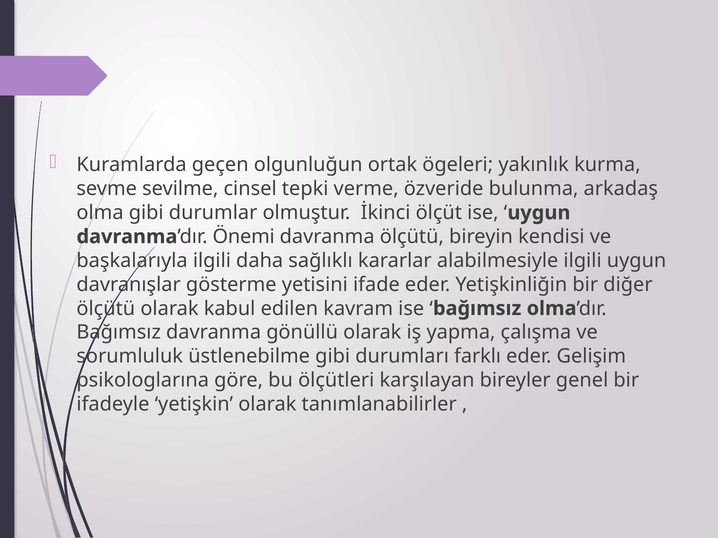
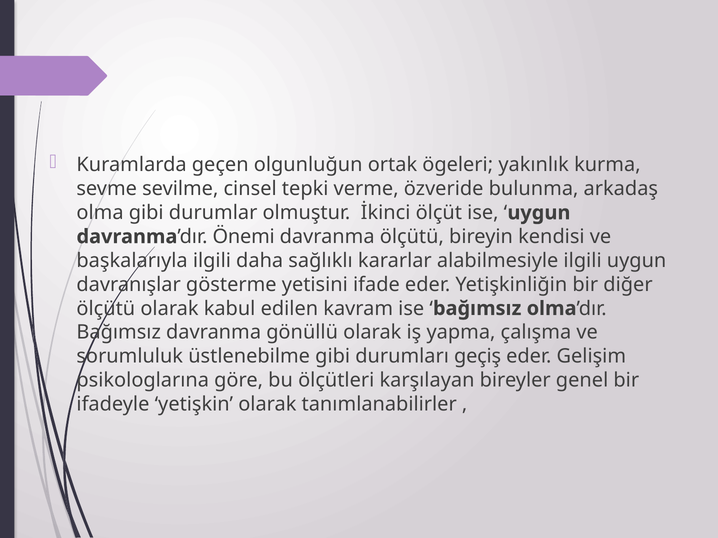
farklı: farklı -> geçiş (478, 357)
